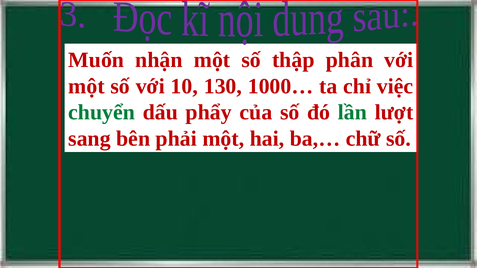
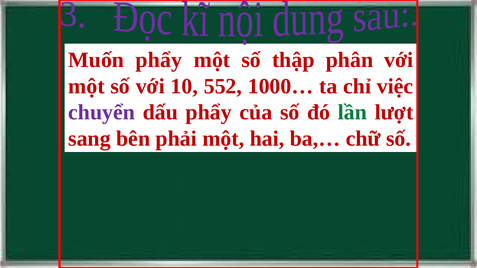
Muốn nhận: nhận -> phẩy (159, 60)
130: 130 -> 552 (223, 86)
chuyển colour: green -> purple (102, 113)
